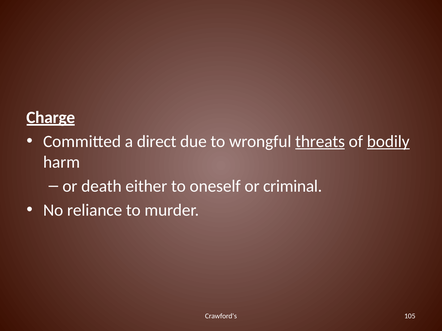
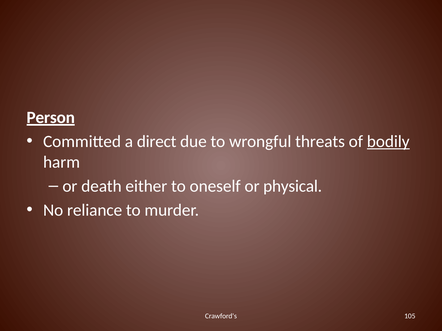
Charge: Charge -> Person (51, 118)
threats underline: present -> none (320, 142)
criminal: criminal -> physical (293, 186)
